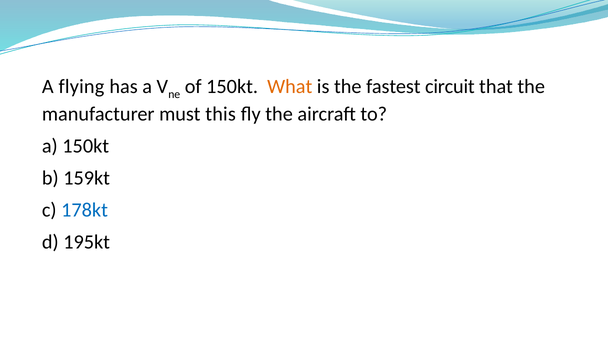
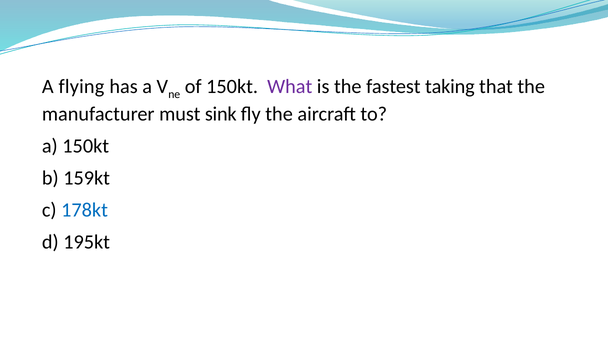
What colour: orange -> purple (290, 87)
circuit: circuit -> taking (450, 87)
this: this -> sink (221, 114)
